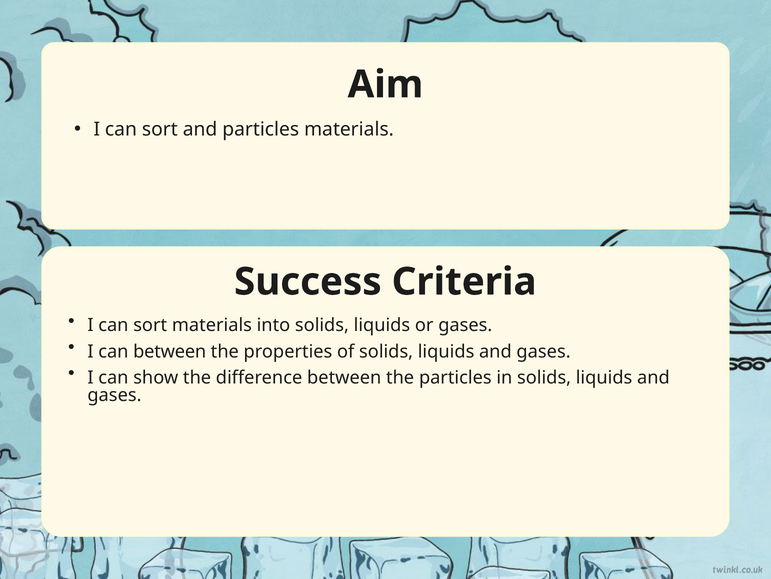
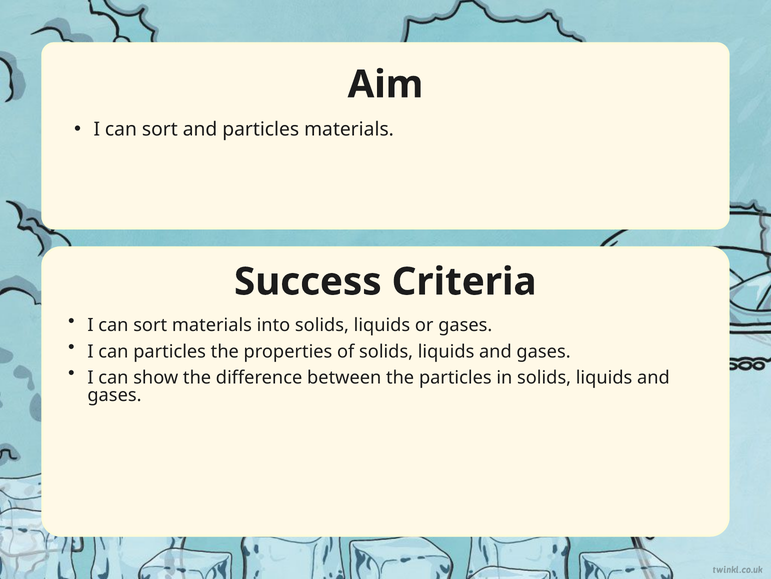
can between: between -> particles (170, 351)
